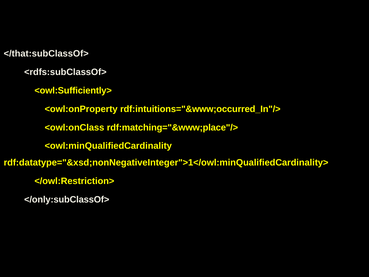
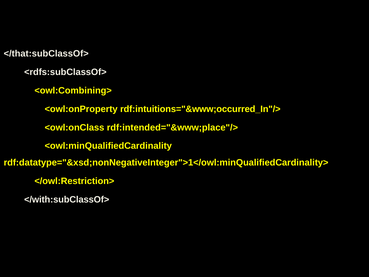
<owl:Sufficiently>: <owl:Sufficiently> -> <owl:Combining> (73, 90)
rdf:matching="&www;place"/>: rdf:matching="&www;place"/> -> rdf:intended="&www;place"/> (172, 127)
</only:subClassOf>: </only:subClassOf> -> </with:subClassOf> (67, 199)
